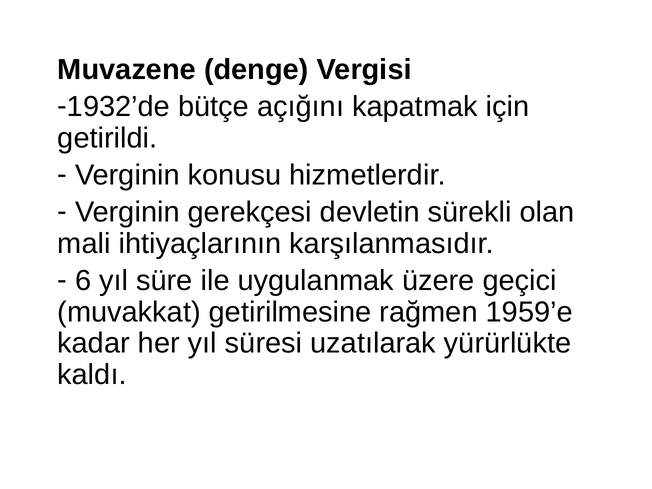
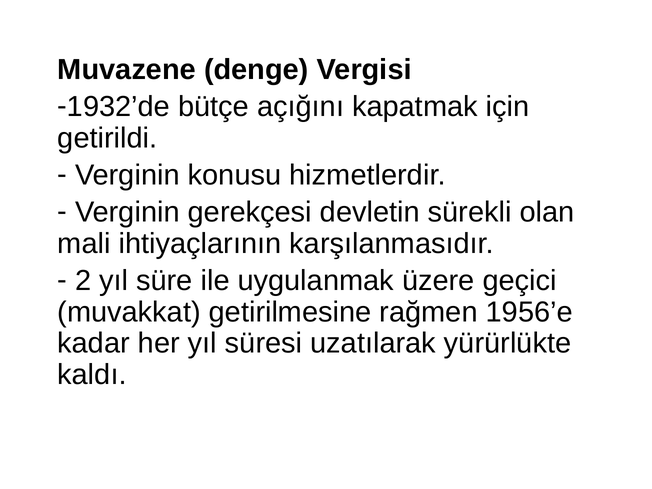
6: 6 -> 2 (83, 281)
1959’e: 1959’e -> 1956’e (529, 312)
